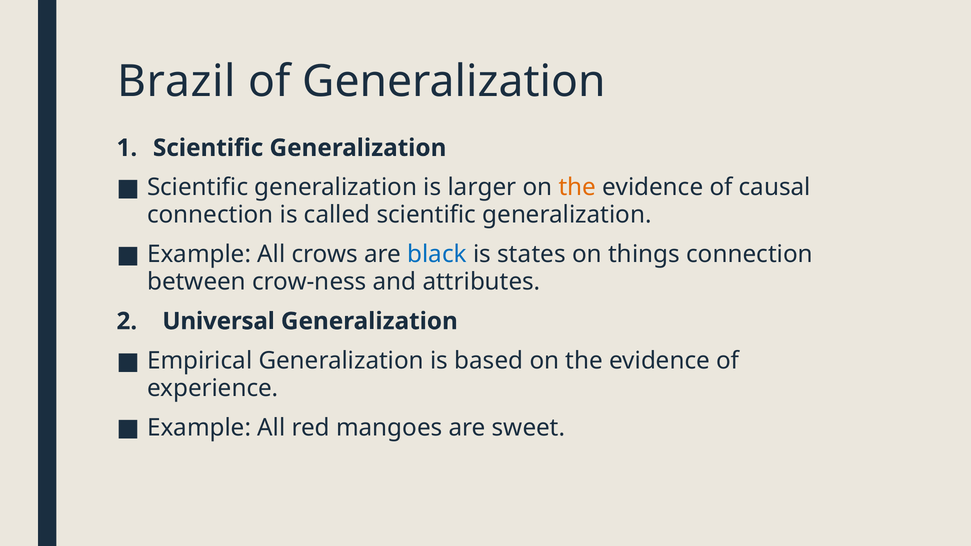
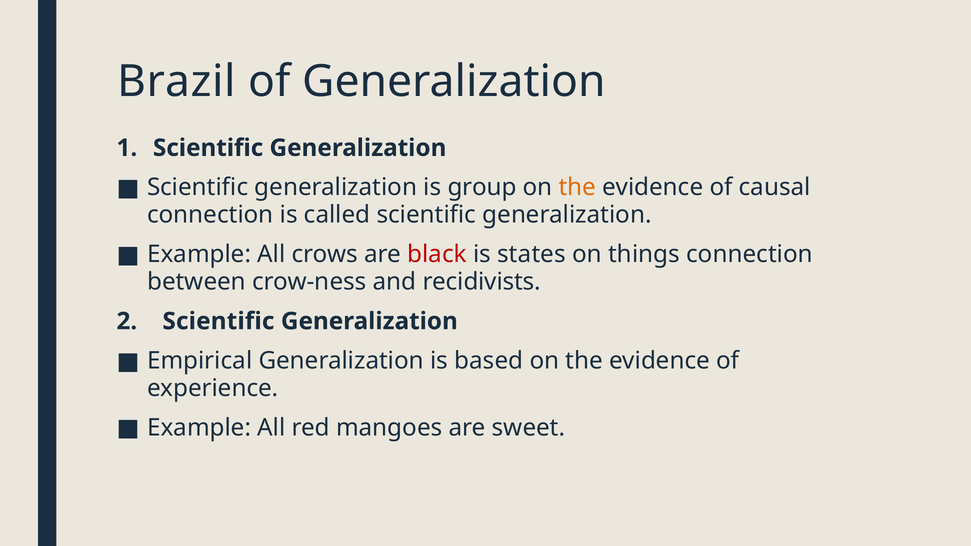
larger: larger -> group (482, 187)
black colour: blue -> red (437, 254)
attributes: attributes -> recidivists (482, 282)
2 Universal: Universal -> Scientific (218, 321)
